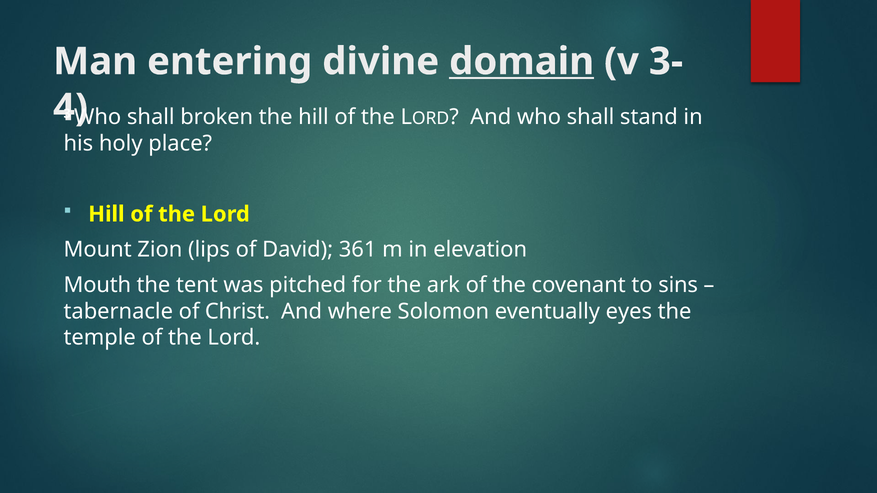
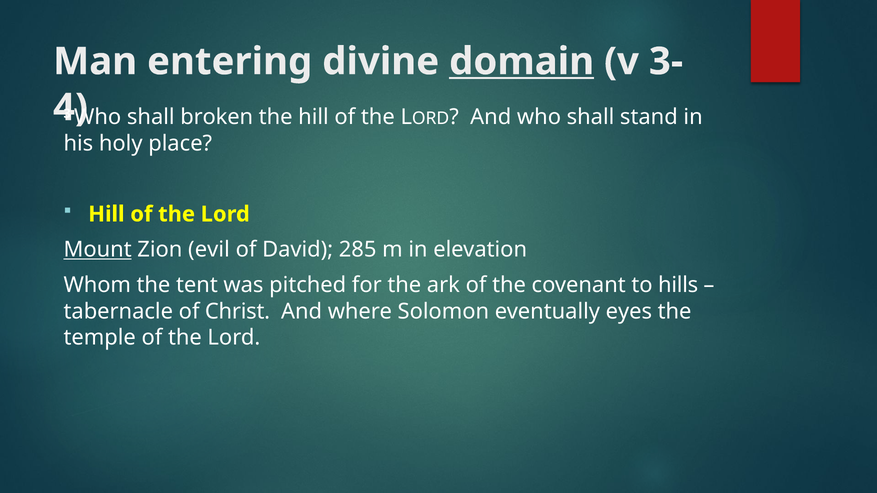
Mount underline: none -> present (98, 250)
lips: lips -> evil (209, 250)
361: 361 -> 285 (358, 250)
Mouth: Mouth -> Whom (97, 285)
sins: sins -> hills (678, 285)
